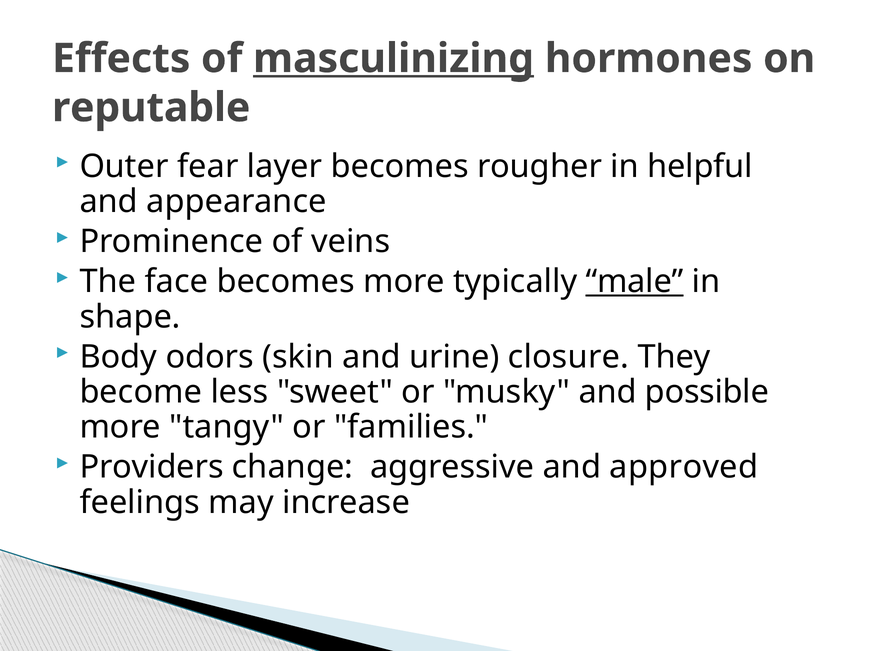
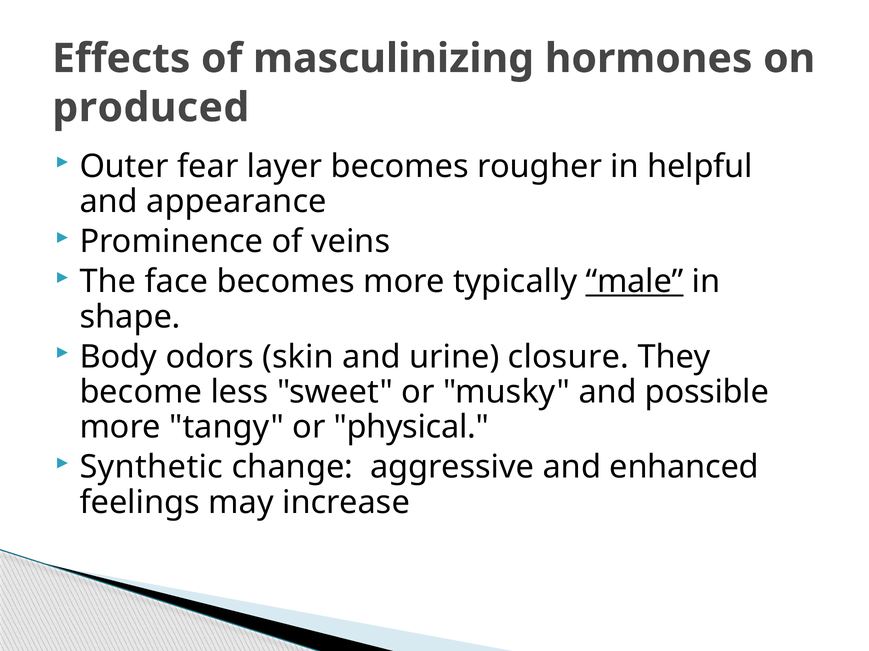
masculinizing underline: present -> none (394, 59)
reputable: reputable -> produced (151, 108)
families: families -> physical (411, 428)
Providers: Providers -> Synthetic (151, 468)
approved: approved -> enhanced (684, 468)
